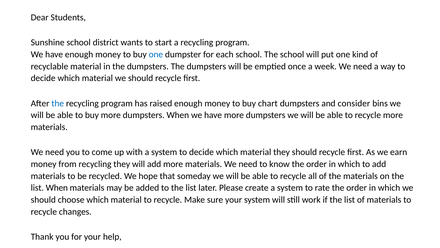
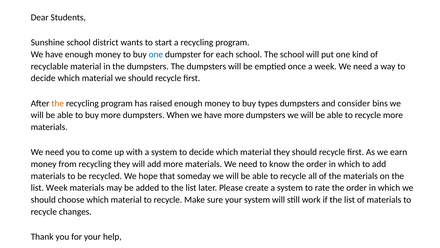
the colour: blue -> orange (58, 103)
chart: chart -> types (268, 103)
list When: When -> Week (57, 188)
